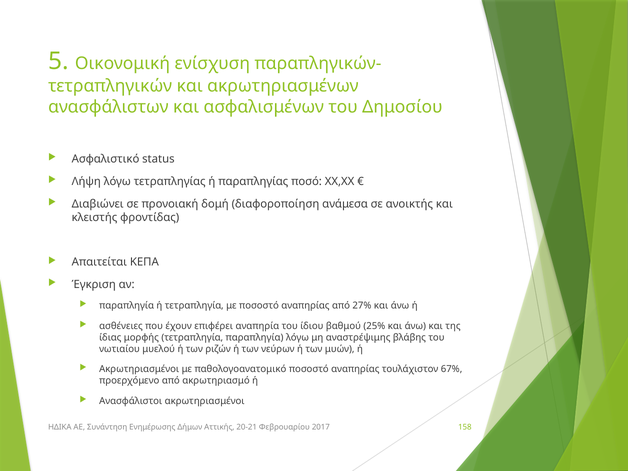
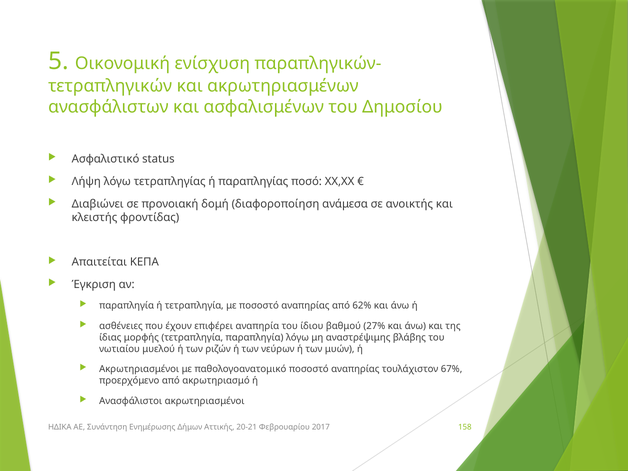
27%: 27% -> 62% (362, 306)
25%: 25% -> 27% (374, 326)
